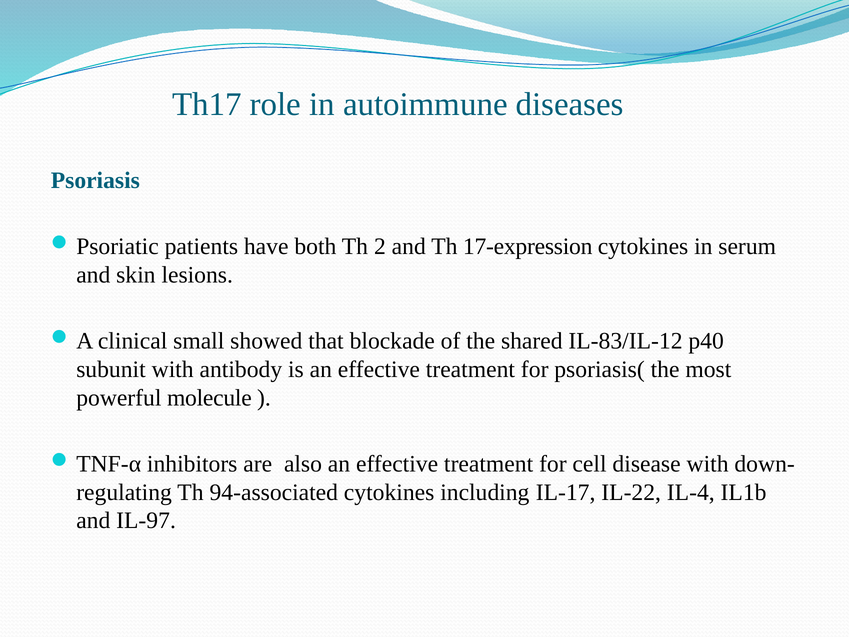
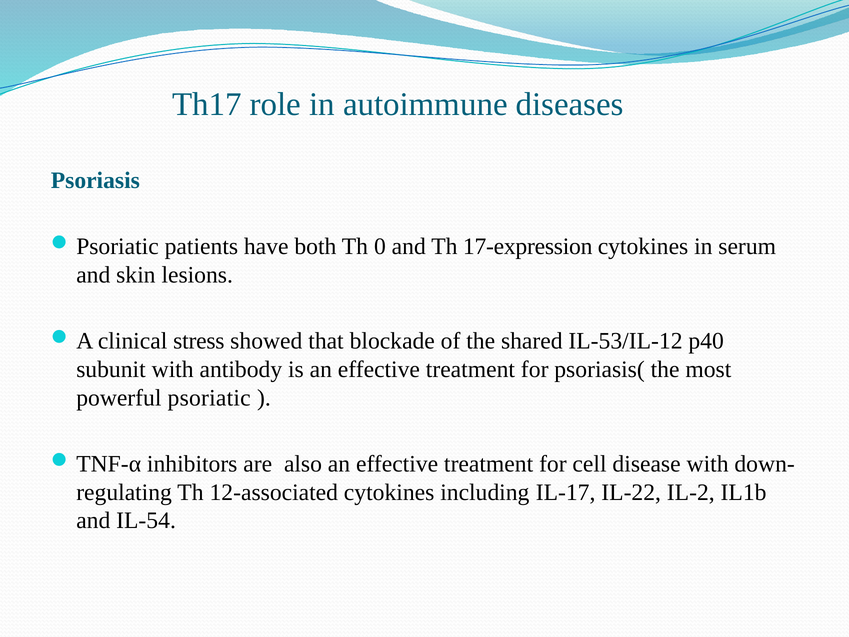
2: 2 -> 0 (380, 247)
small: small -> stress (199, 341)
IL-83/IL-12: IL-83/IL-12 -> IL-53/IL-12 (626, 341)
molecule: molecule -> psoriatic (209, 398)
94-associated: 94-associated -> 12-associated (274, 492)
IL-4: IL-4 -> IL-2 (691, 492)
IL-97: IL-97 -> IL-54 (146, 520)
